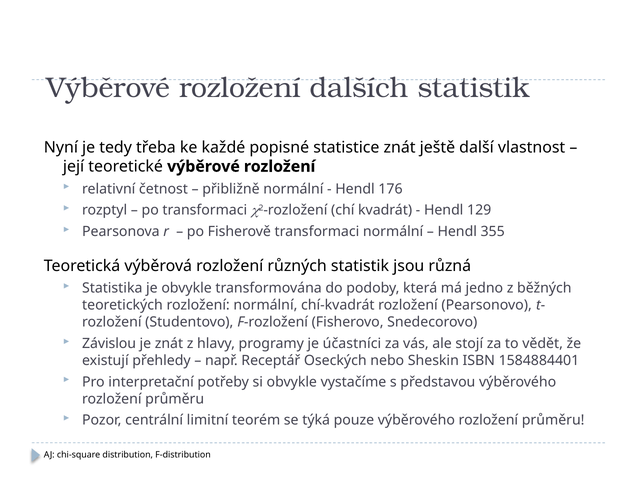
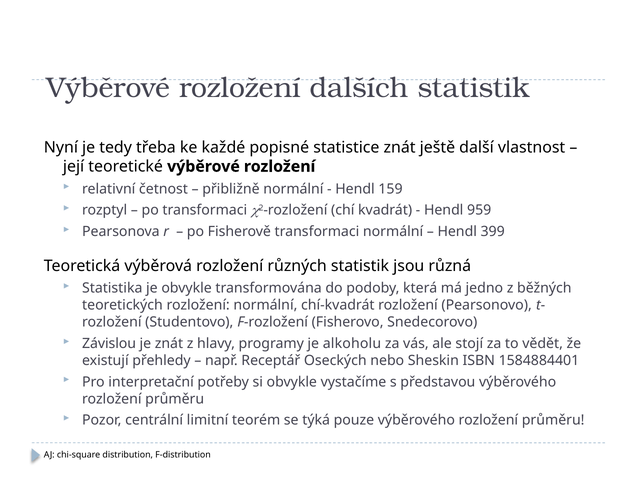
176: 176 -> 159 (390, 189)
129: 129 -> 959 (479, 210)
355: 355 -> 399 (493, 232)
účastníci: účastníci -> alkoholu (352, 343)
